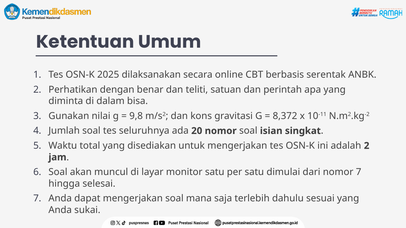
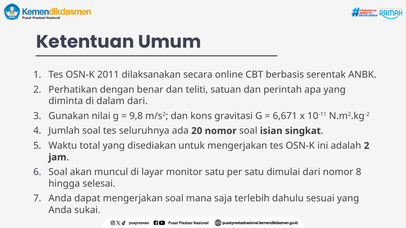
2025: 2025 -> 2011 (108, 75)
dalam bisa: bisa -> dari (137, 101)
8,372: 8,372 -> 6,671 (285, 116)
nomor 7: 7 -> 8 (359, 172)
